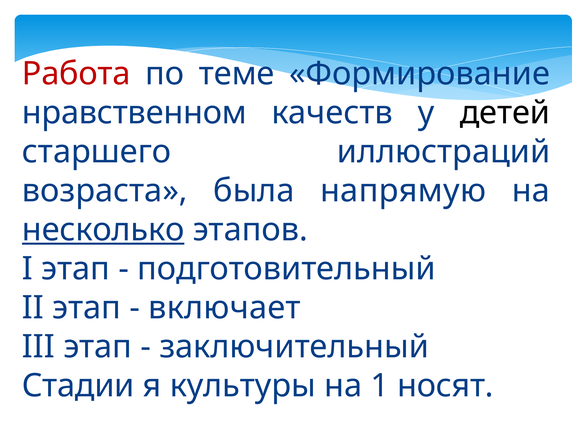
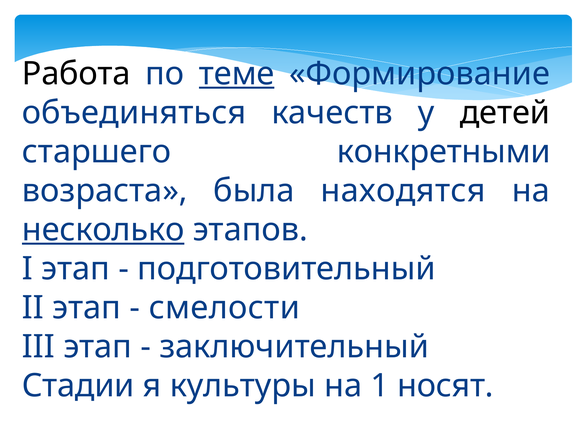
Работа colour: red -> black (76, 74)
теме underline: none -> present (237, 74)
нравственном: нравственном -> объединяться (134, 113)
иллюстраций: иллюстраций -> конкретными (444, 152)
напрямую: напрямую -> находятся (403, 191)
включает: включает -> смелости (224, 308)
